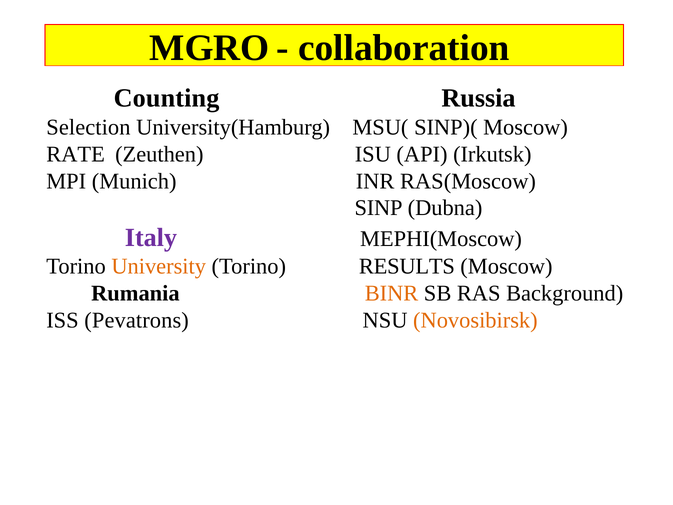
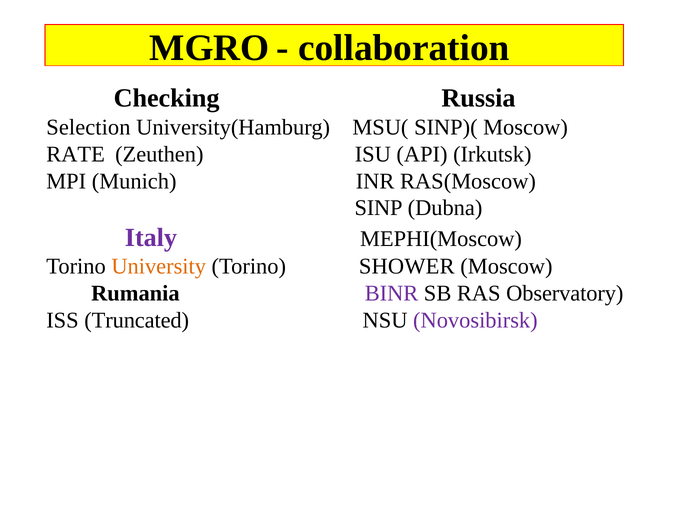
Counting: Counting -> Checking (167, 98)
RESULTS: RESULTS -> SHOWER (407, 266)
BINR colour: orange -> purple (392, 293)
Background: Background -> Observatory (565, 293)
Pevatrons: Pevatrons -> Truncated (137, 320)
Novosibirsk colour: orange -> purple (475, 320)
